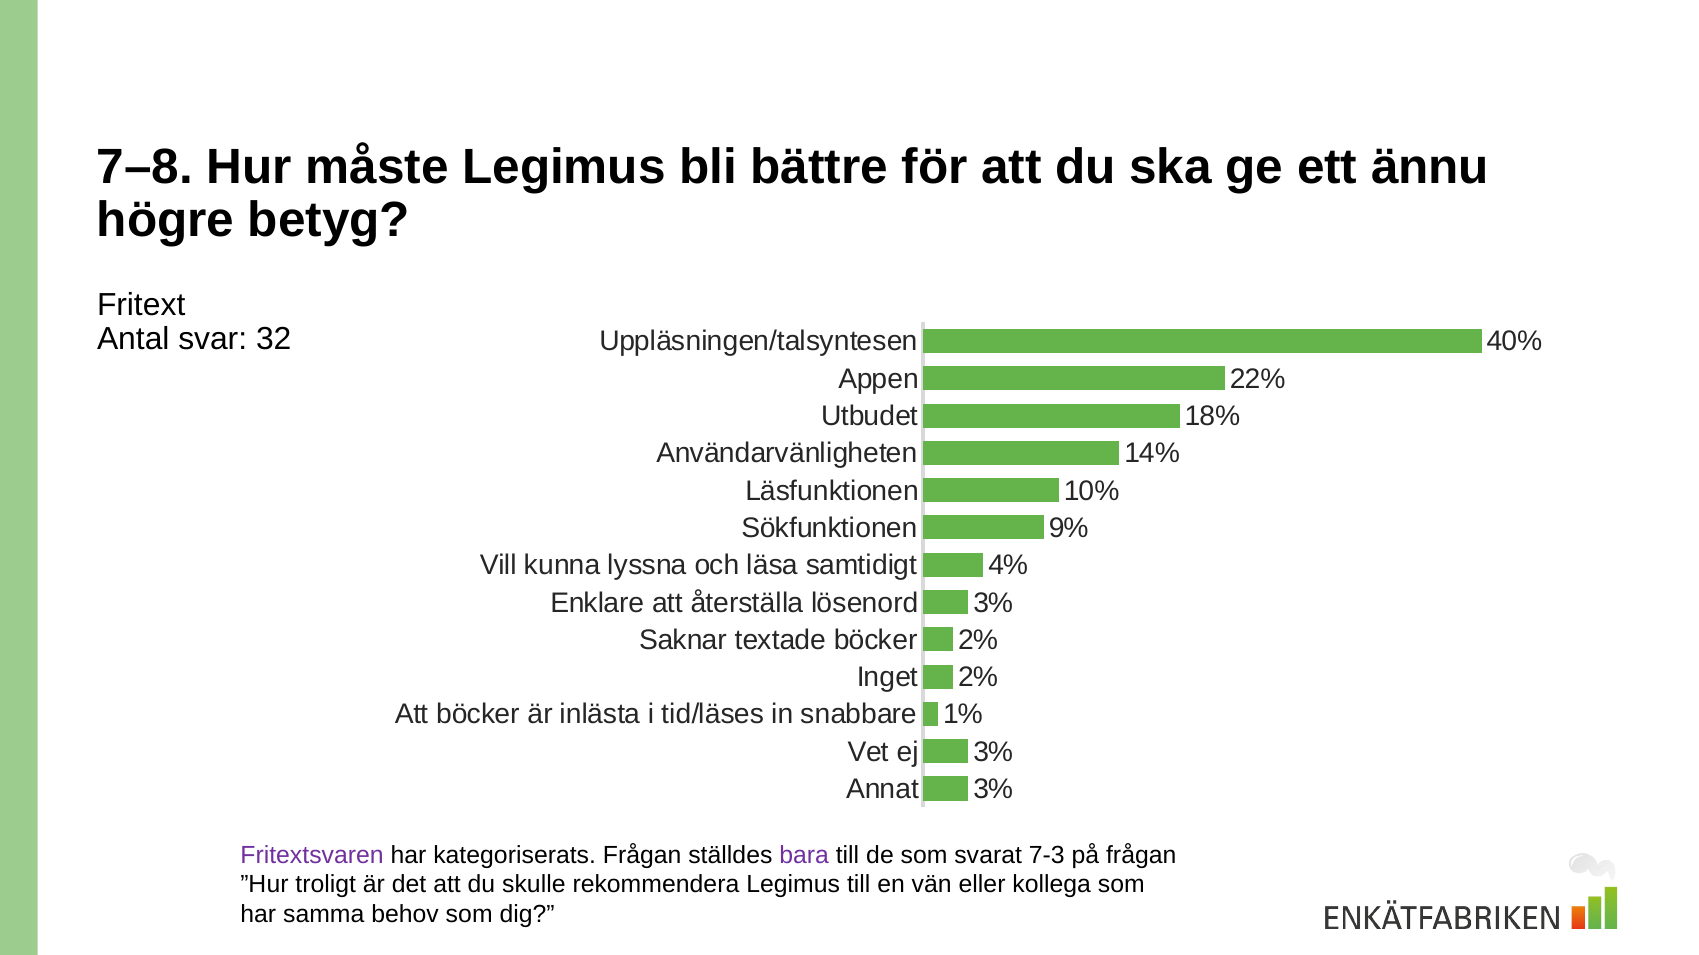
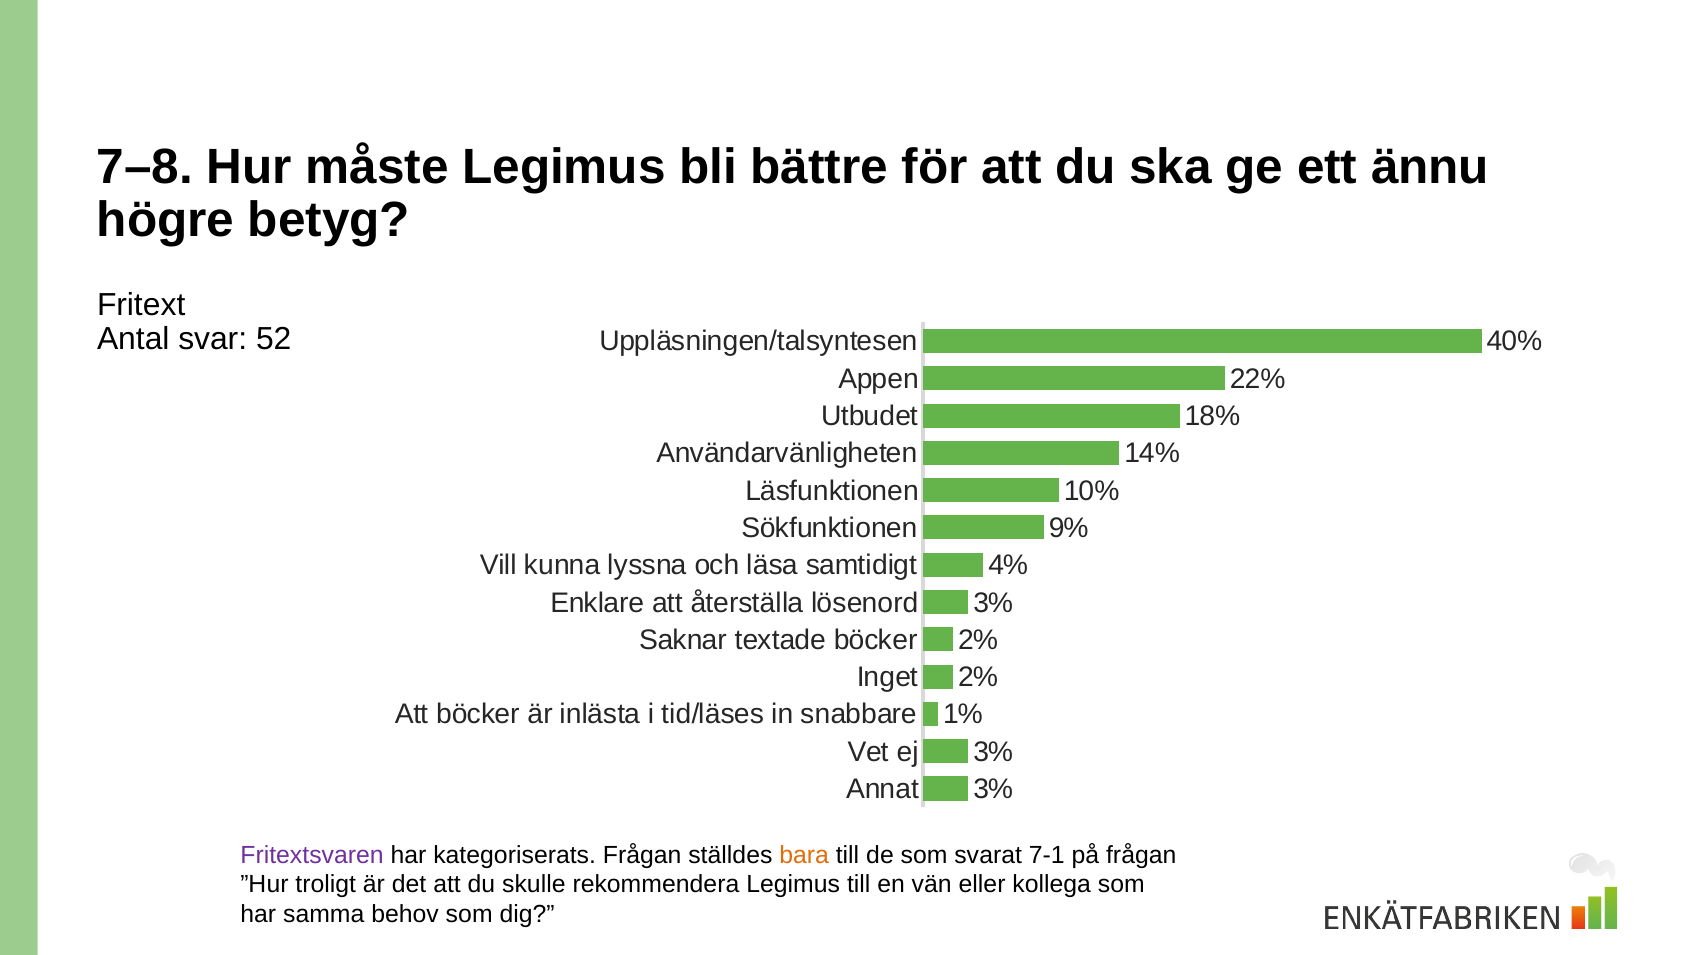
32: 32 -> 52 (274, 340)
bara colour: purple -> orange (804, 856)
7-3: 7-3 -> 7-1 (1047, 856)
